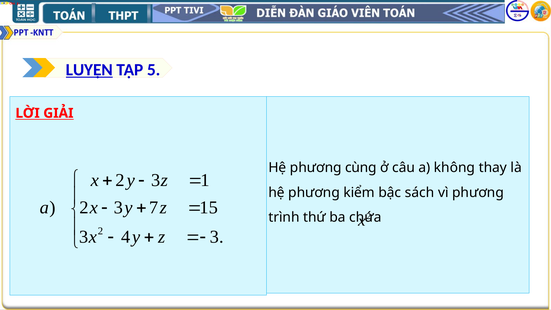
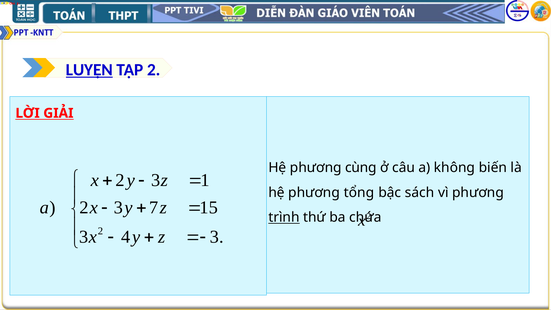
TẬP 5: 5 -> 2 (154, 70)
thay: thay -> biến (493, 168)
kiểm: kiểm -> tổng (359, 193)
trình underline: none -> present (284, 217)
